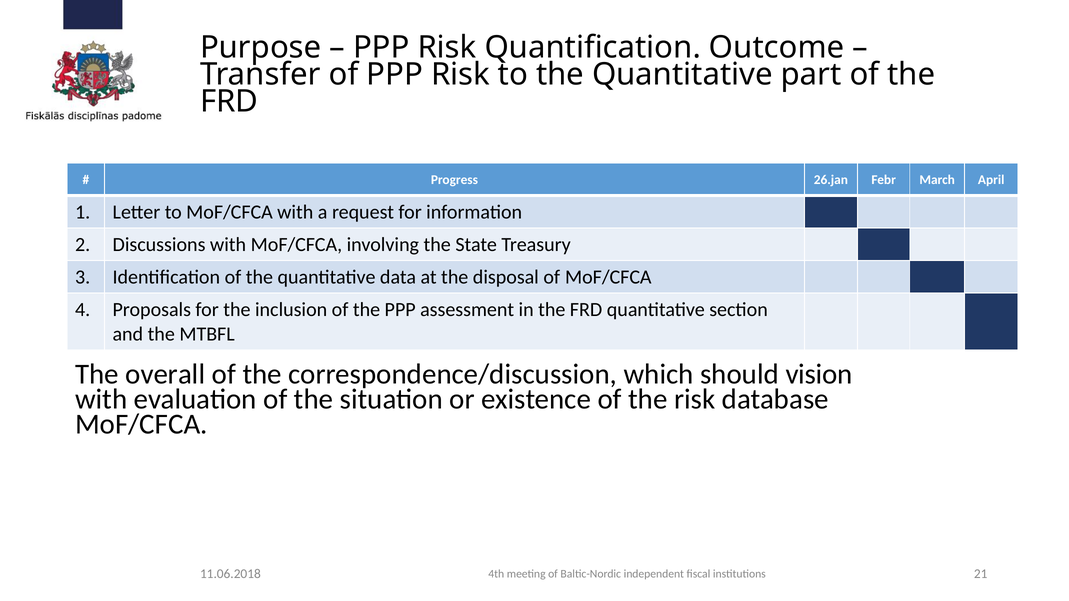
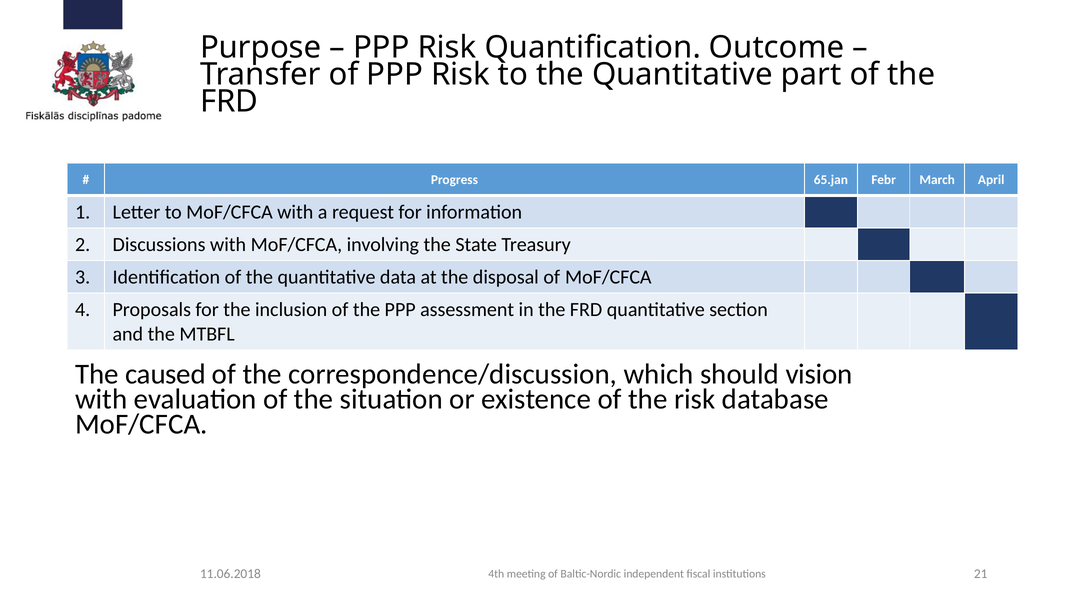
26.jan: 26.jan -> 65.jan (831, 180)
overall: overall -> caused (165, 374)
